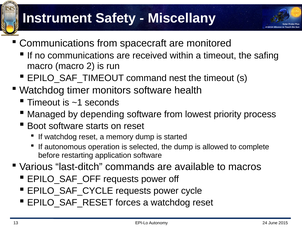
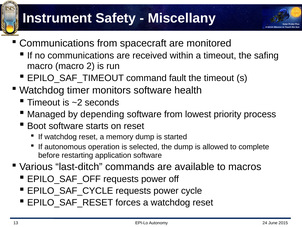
nest: nest -> fault (178, 78)
~1: ~1 -> ~2 (77, 102)
